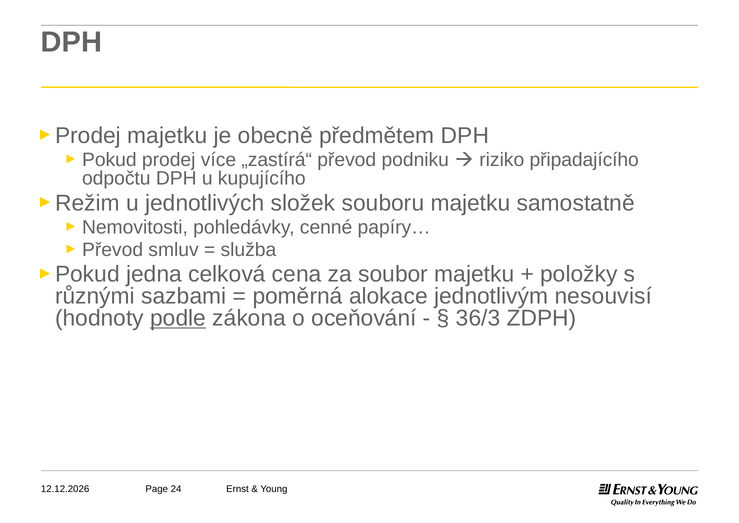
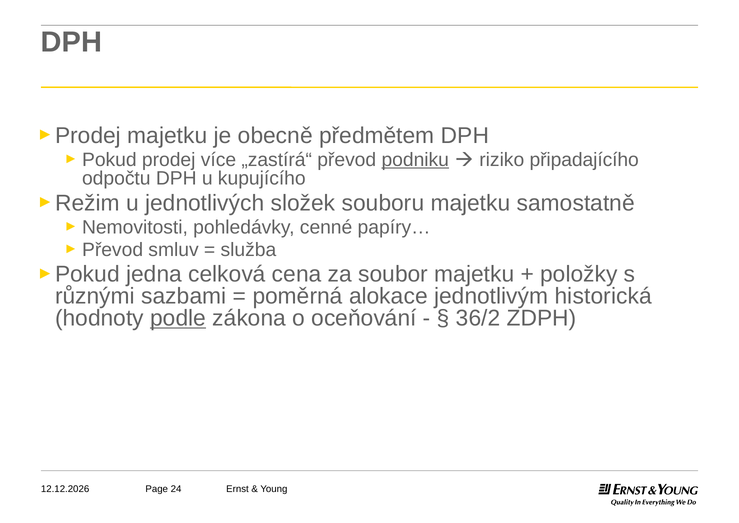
podniku underline: none -> present (415, 160)
nesouvisí: nesouvisí -> historická (603, 296)
36/3: 36/3 -> 36/2 (478, 318)
